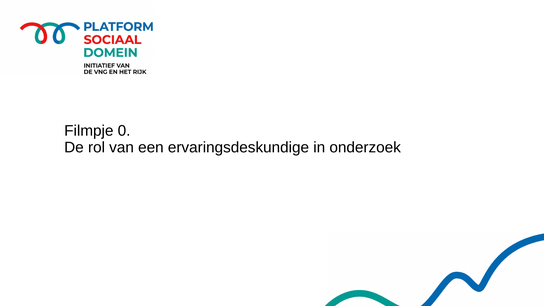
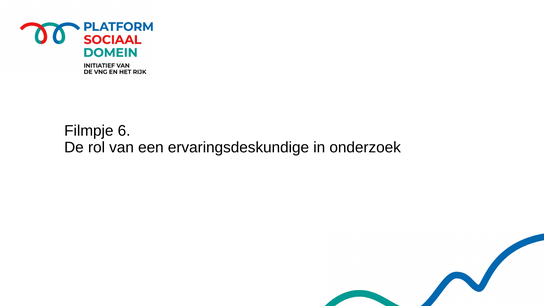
0: 0 -> 6 (124, 131)
